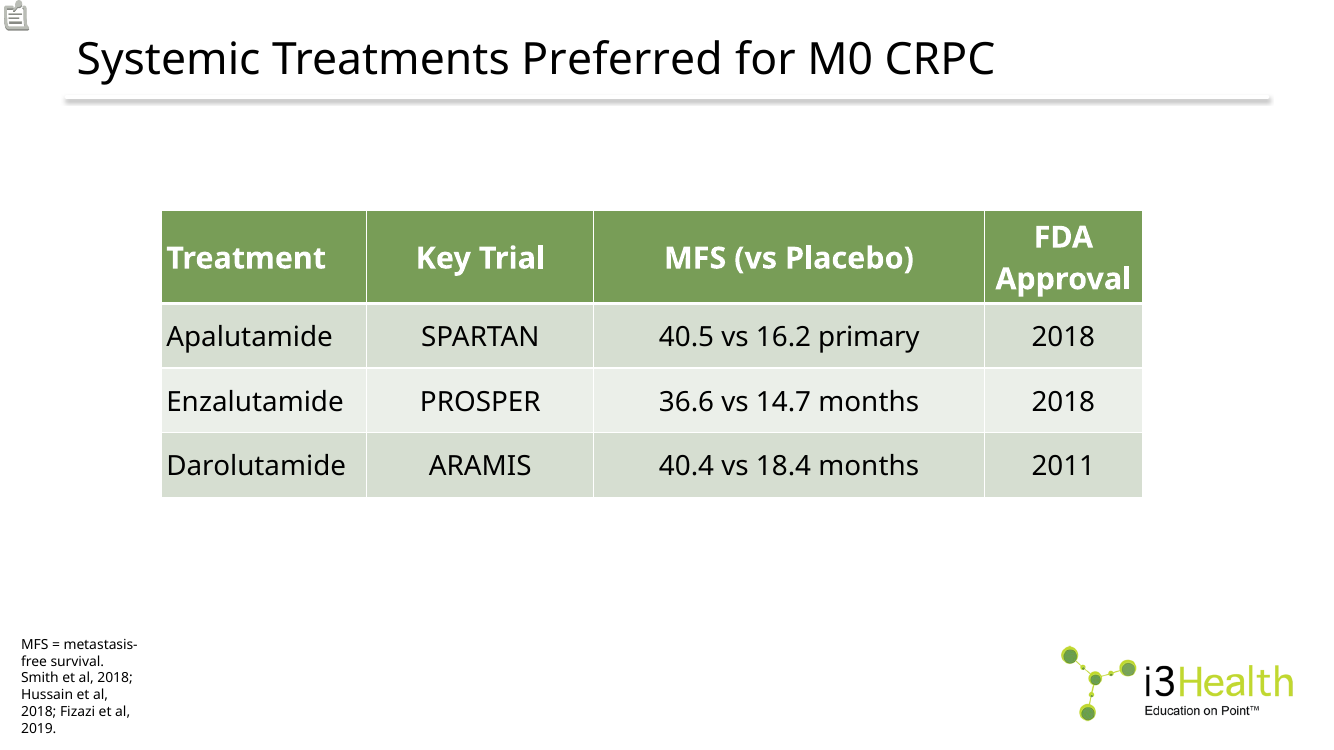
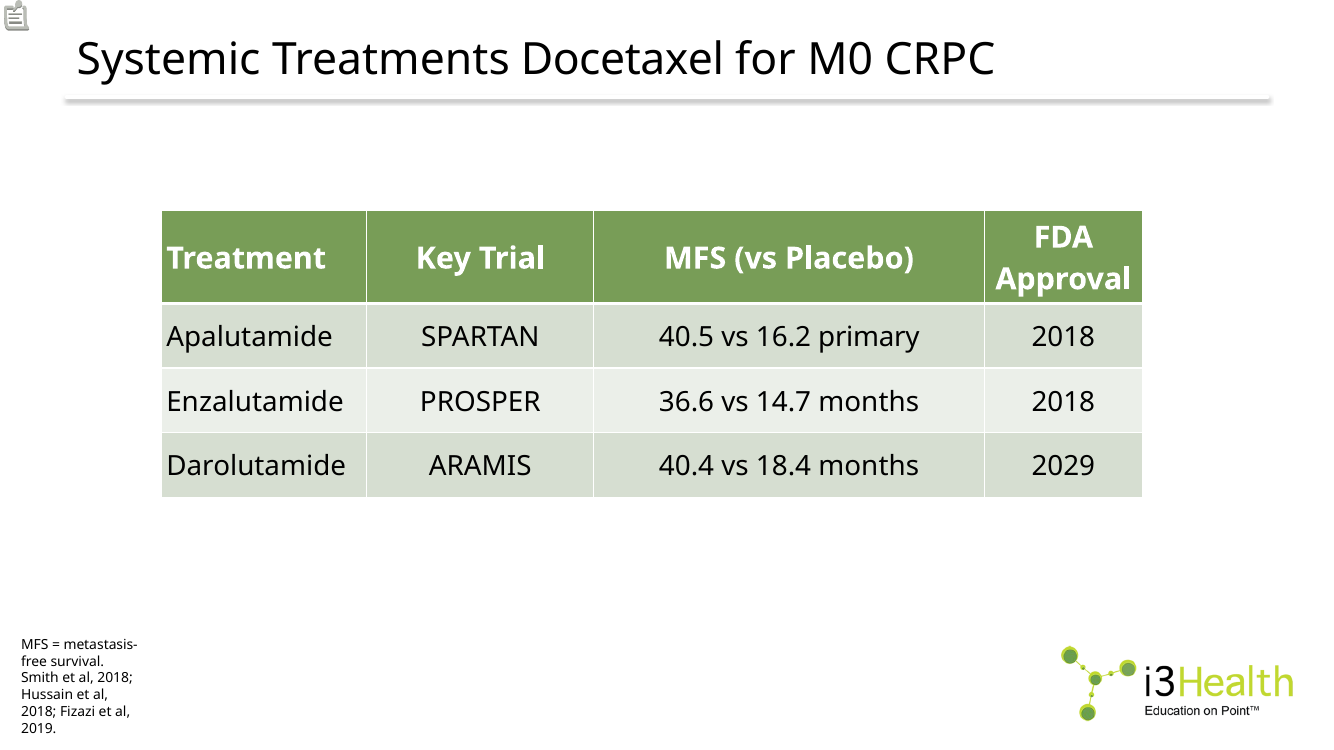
Preferred: Preferred -> Docetaxel (622, 60)
2011: 2011 -> 2029 (1063, 467)
